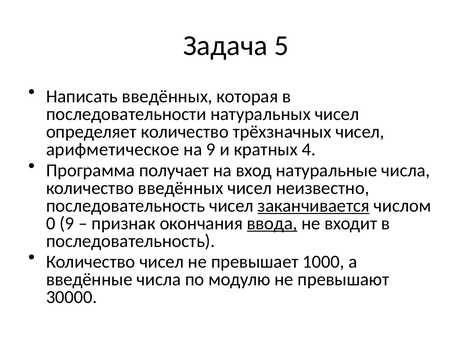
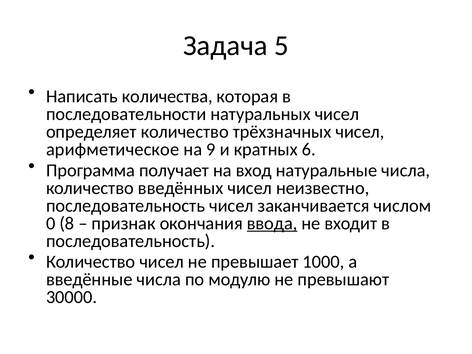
Написать введённых: введённых -> количества (167, 97)
4: 4 -> 6 (309, 149)
заканчивается underline: present -> none (314, 206)
0 9: 9 -> 8 (67, 223)
